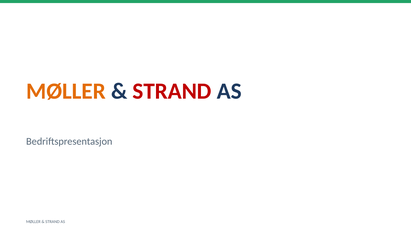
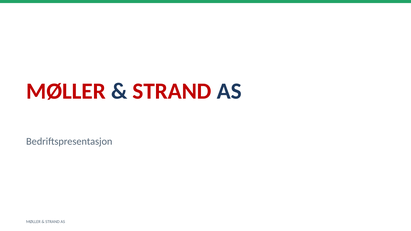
MØLLER colour: orange -> red (66, 91)
